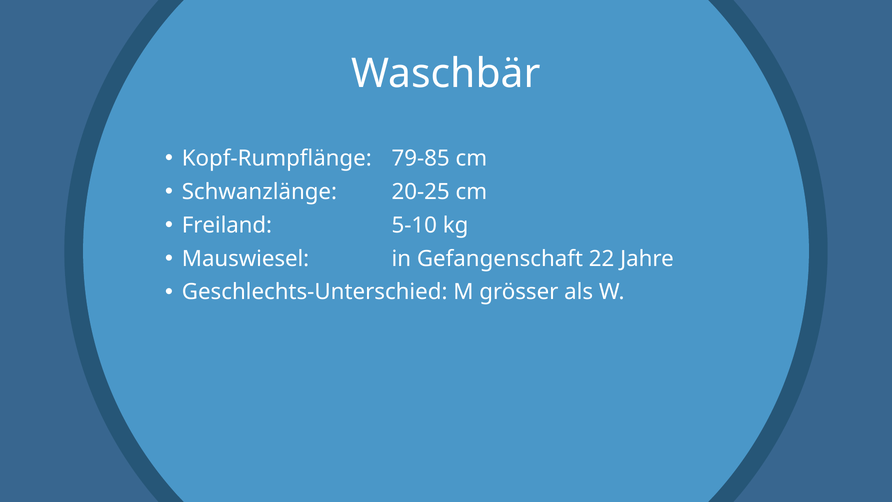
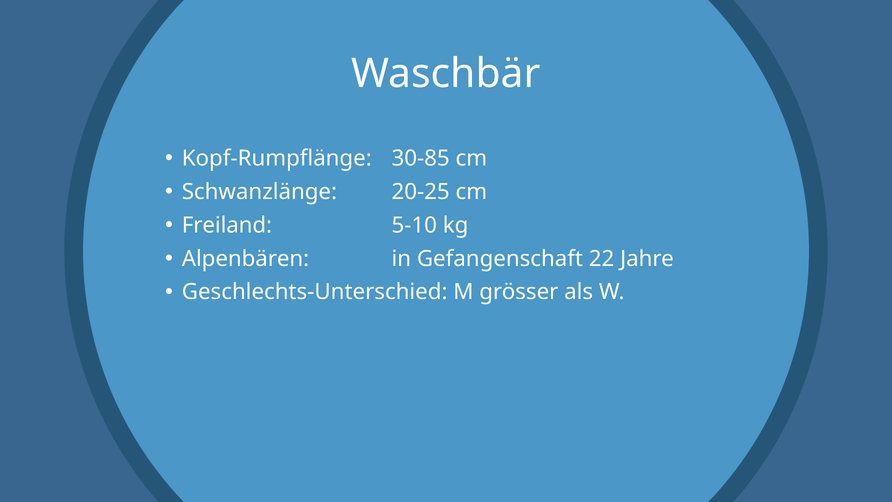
79-85: 79-85 -> 30-85 (421, 158)
Mauswiesel: Mauswiesel -> Alpenbären (246, 259)
